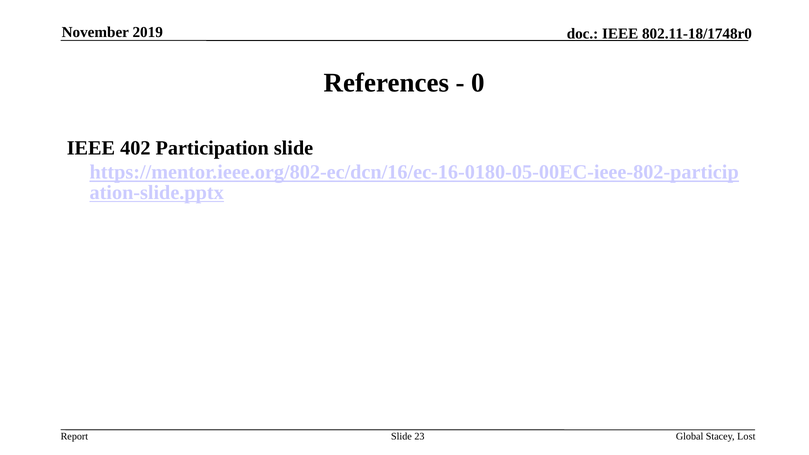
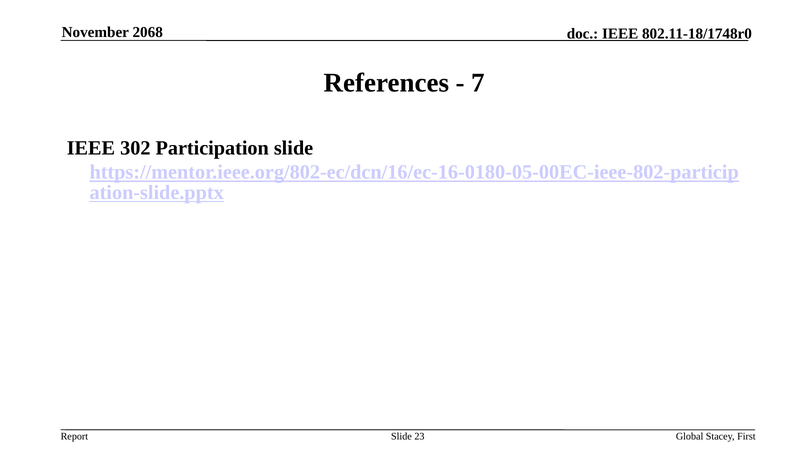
2019: 2019 -> 2068 (148, 32)
0: 0 -> 7 (478, 83)
402: 402 -> 302 (135, 148)
Lost: Lost -> First (746, 436)
